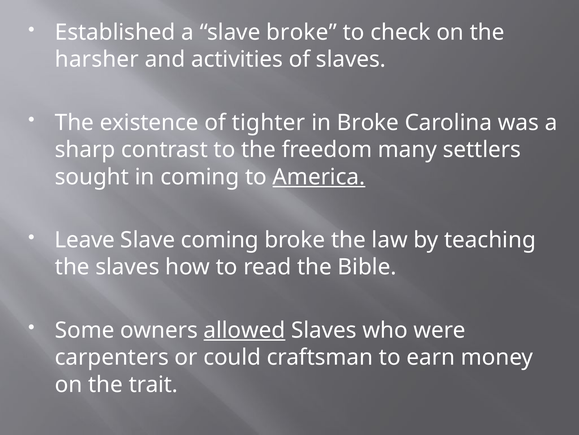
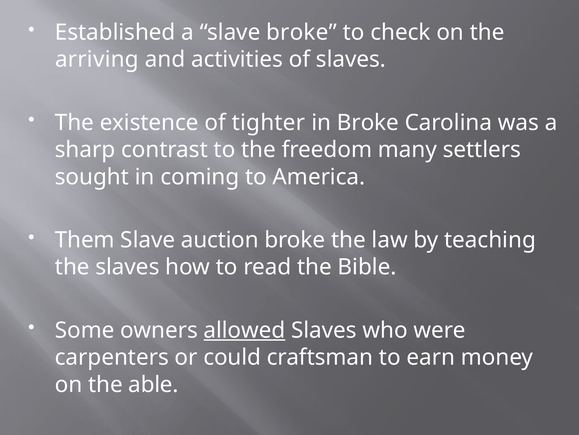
harsher: harsher -> arriving (97, 59)
America underline: present -> none (319, 177)
Leave: Leave -> Them (85, 240)
Slave coming: coming -> auction (220, 240)
trait: trait -> able (153, 384)
